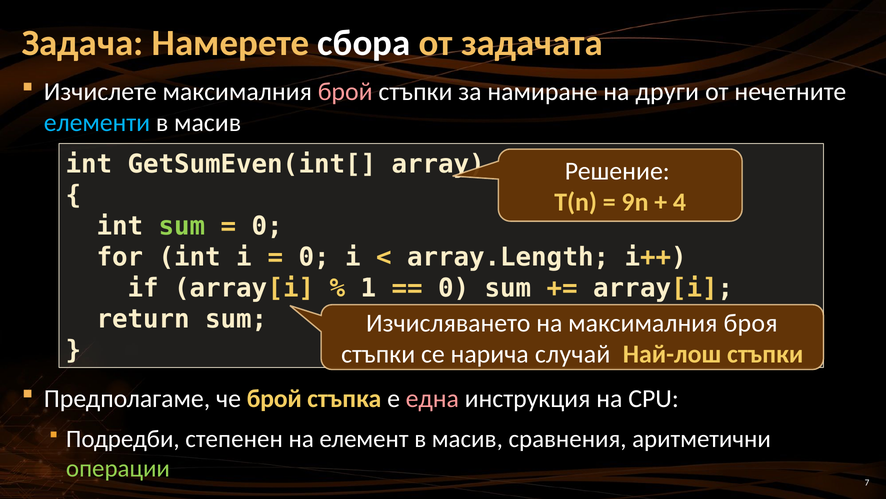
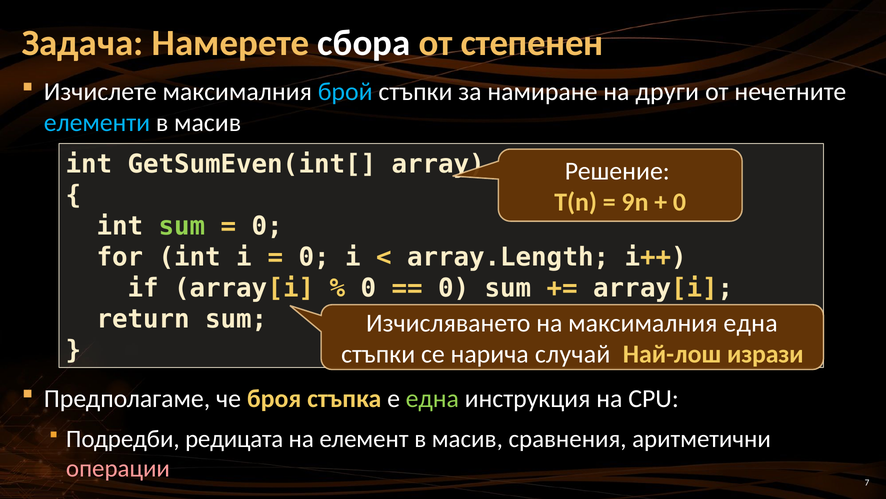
задачата: задачата -> степенен (532, 43)
брой colour: pink -> light blue (345, 92)
4: 4 -> 0 (680, 202)
1: 1 -> 0 (368, 288)
максималния броя: броя -> една (751, 323)
Най-лош стъпки: стъпки -> изрази (765, 354)
че брой: брой -> броя (274, 398)
една colour: pink -> light green (432, 398)
степенен: степенен -> редицата (234, 438)
операции colour: light green -> pink (118, 468)
